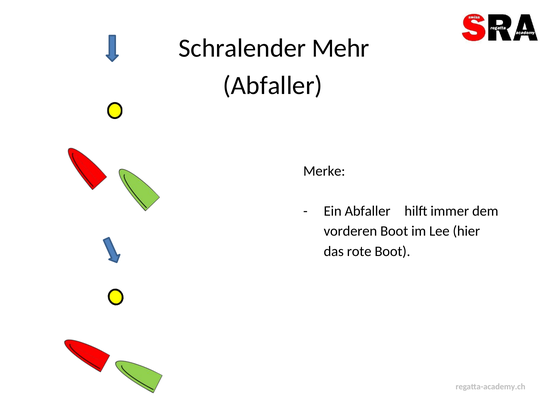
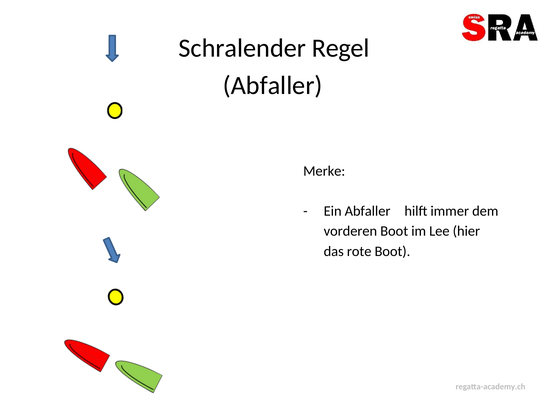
Mehr: Mehr -> Regel (341, 48)
